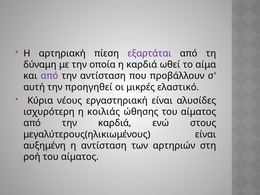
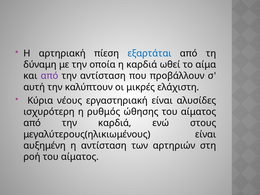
εξαρτάται colour: purple -> blue (149, 53)
προηγηθεί: προηγηθεί -> καλύπτουν (89, 87)
ελαστικό: ελαστικό -> ελάχιστη (178, 87)
κοιλιάς: κοιλιάς -> ρυθμός (104, 112)
